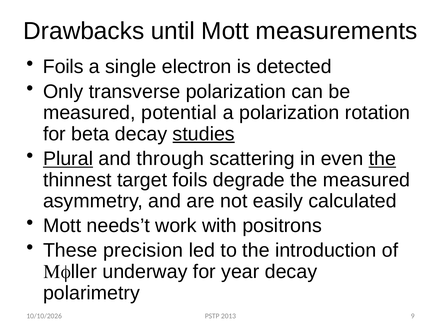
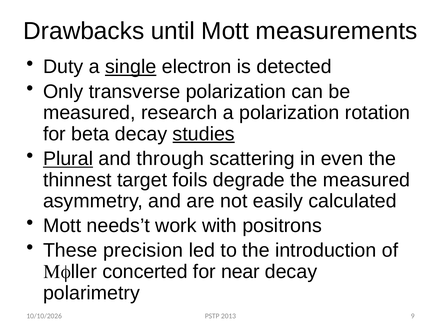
Foils: Foils -> Duty (63, 67)
single underline: none -> present (131, 67)
potential: potential -> research (179, 113)
the underline: present -> none (382, 159)
underway: underway -> concerted (145, 272)
year: year -> near (240, 272)
